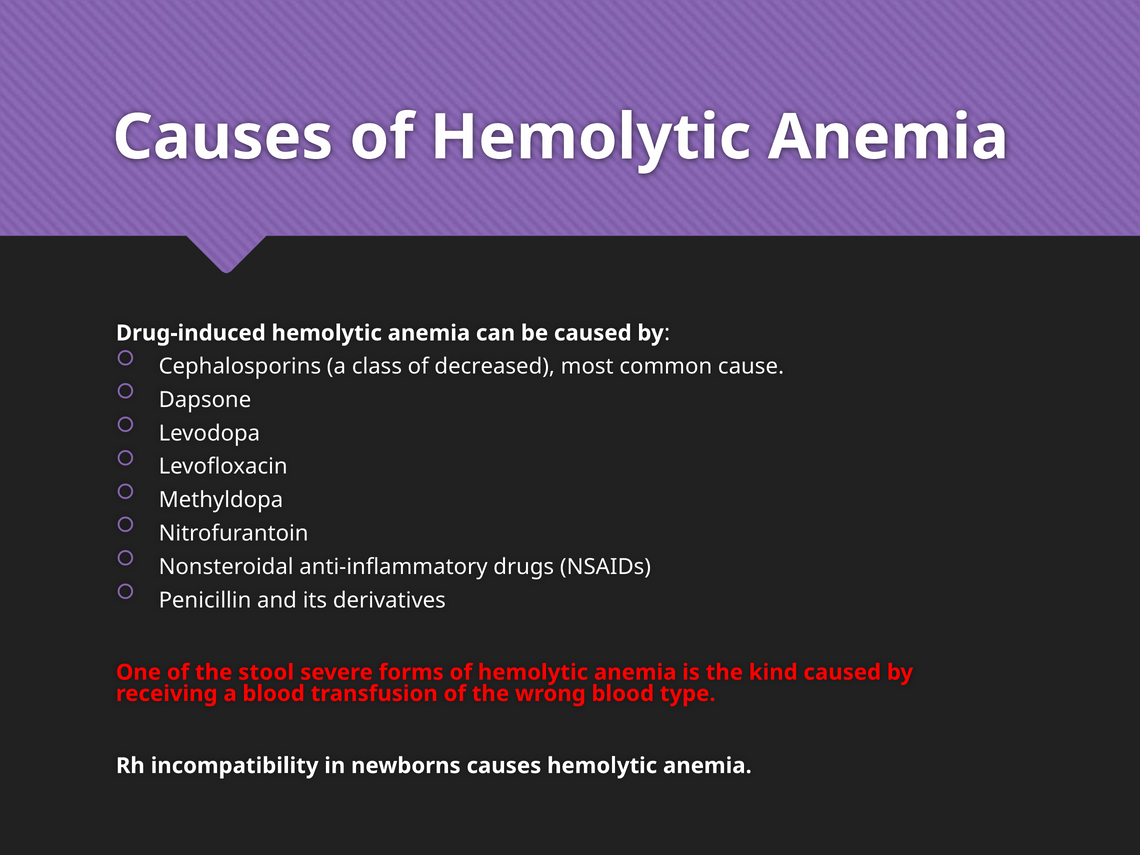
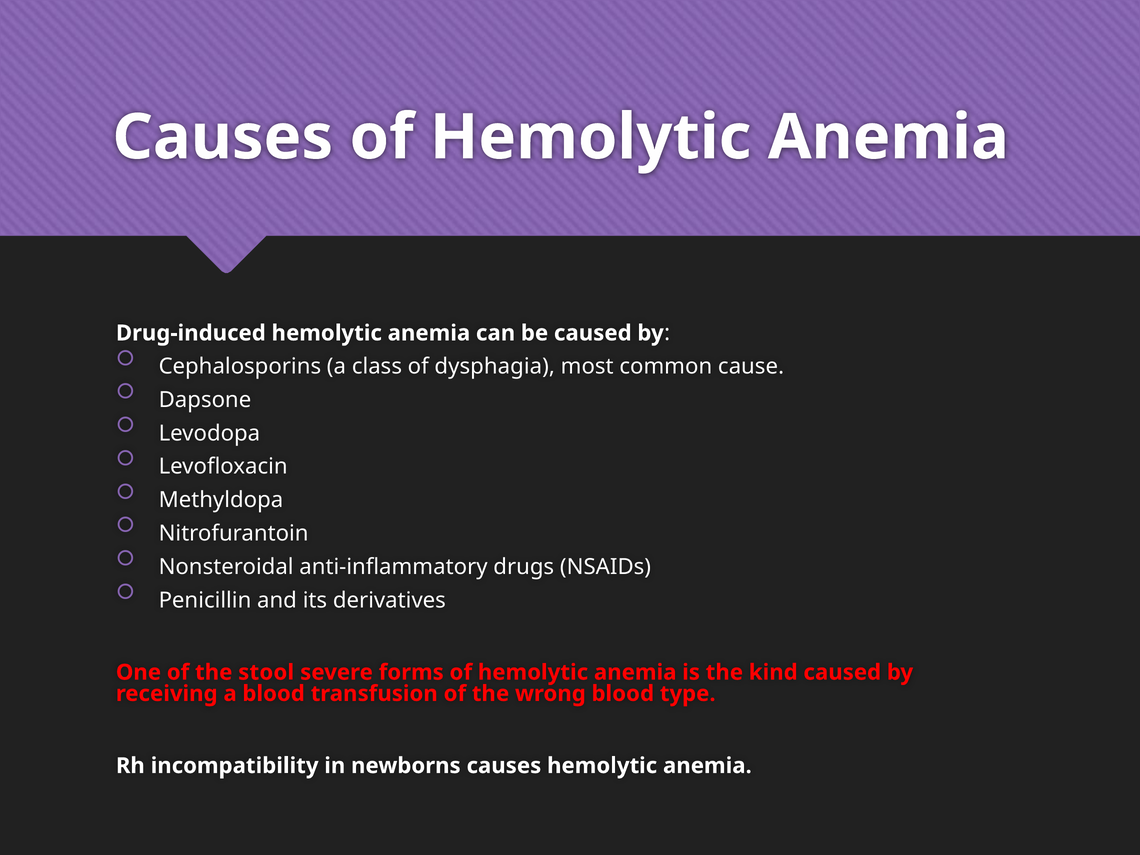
decreased: decreased -> dysphagia (495, 367)
